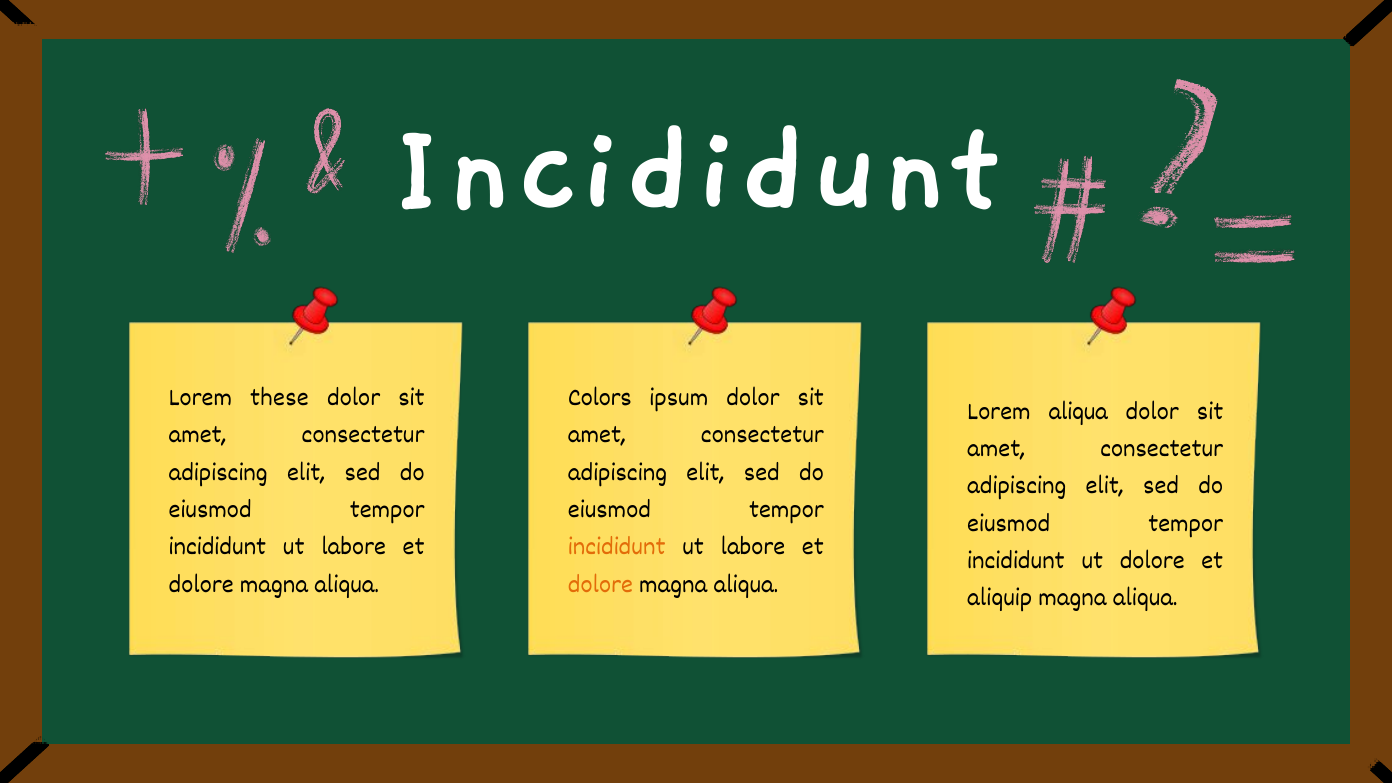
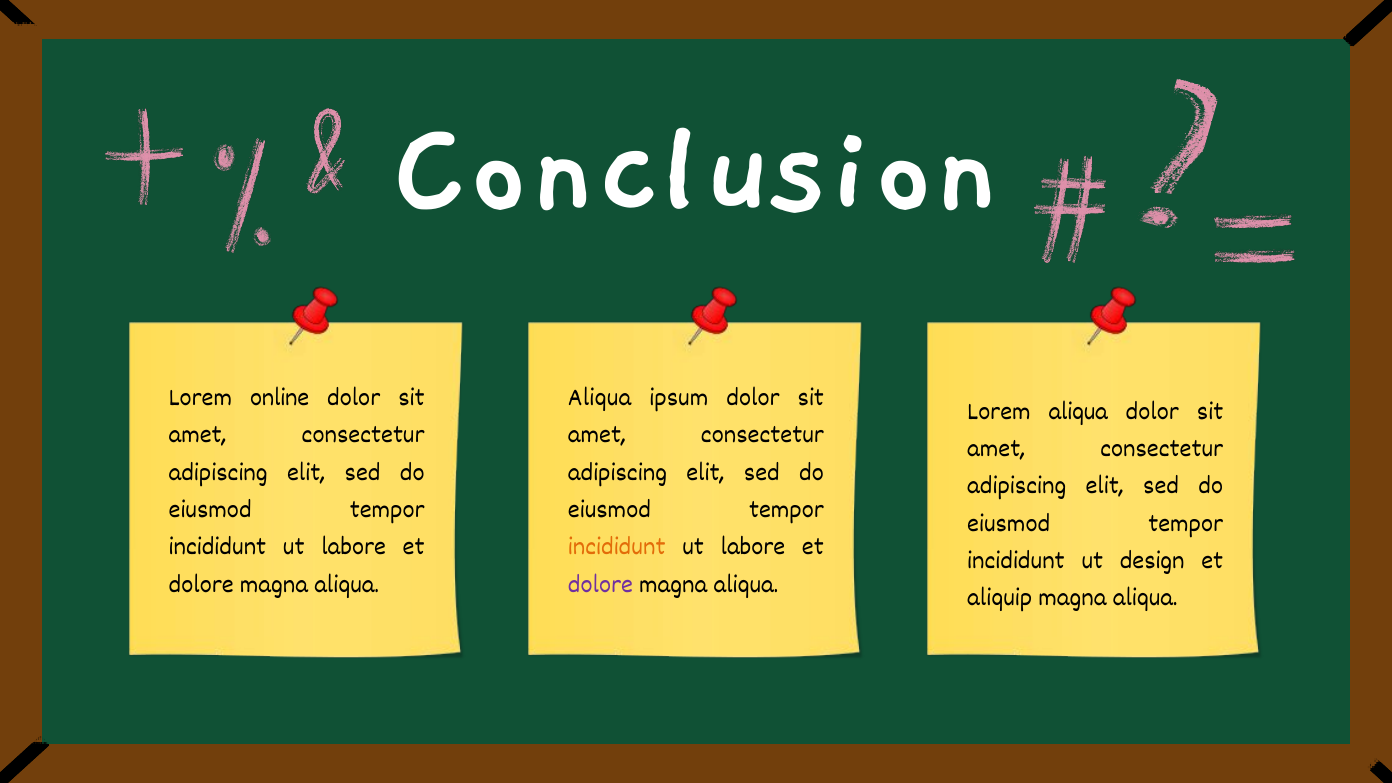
Incididunt: Incididunt -> Conclusion (696, 162)
these: these -> online (280, 396)
Colors: Colors -> Aliqua (600, 396)
ut dolore: dolore -> design (1152, 560)
dolore colour: orange -> purple (601, 583)
